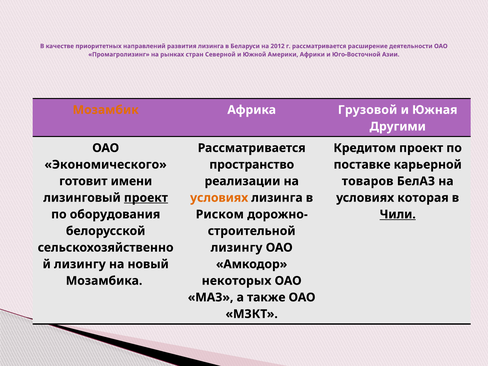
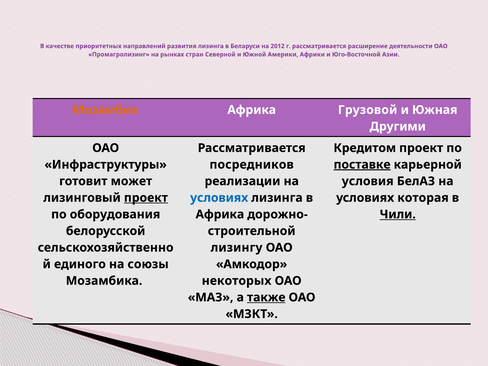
Экономического: Экономического -> Инфраструктуры (106, 165)
пространство: пространство -> посредников (252, 165)
поставке underline: none -> present (362, 165)
имени: имени -> может (131, 181)
товаров: товаров -> условия (368, 181)
условиях colour: orange -> blue (219, 198)
Риском: Риском -> Африка (220, 214)
лизингу: лизингу -> единого (80, 264)
новый: новый -> союзы (148, 264)
также underline: none -> present (266, 297)
